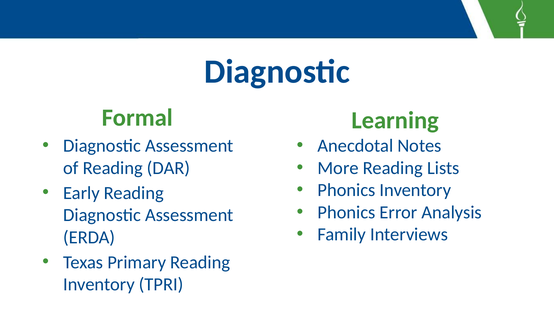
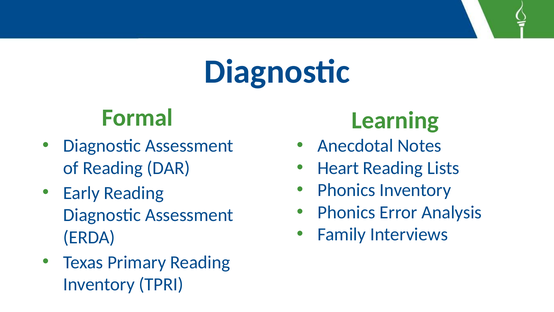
More: More -> Heart (338, 168)
